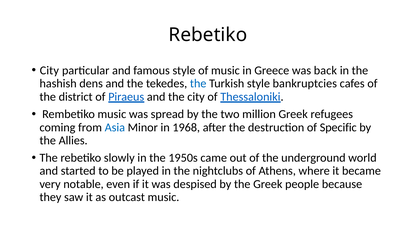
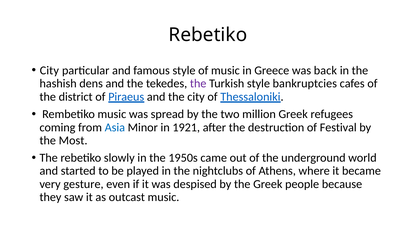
the colour: blue -> purple (198, 83)
1968: 1968 -> 1921 (186, 127)
Specific: Specific -> Festival (338, 127)
Allies: Allies -> Most (73, 140)
notable: notable -> gesture (83, 184)
